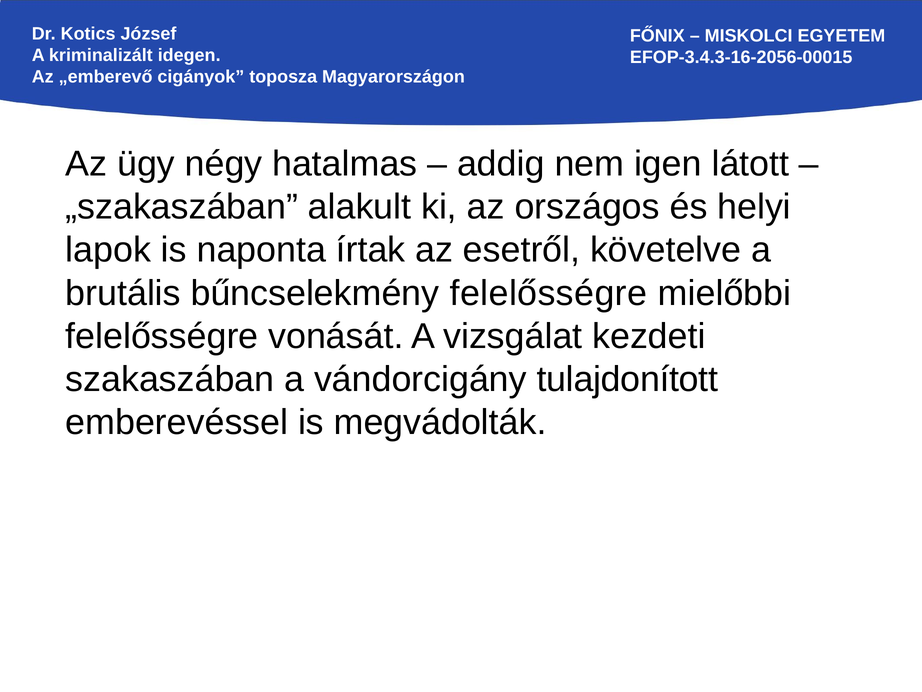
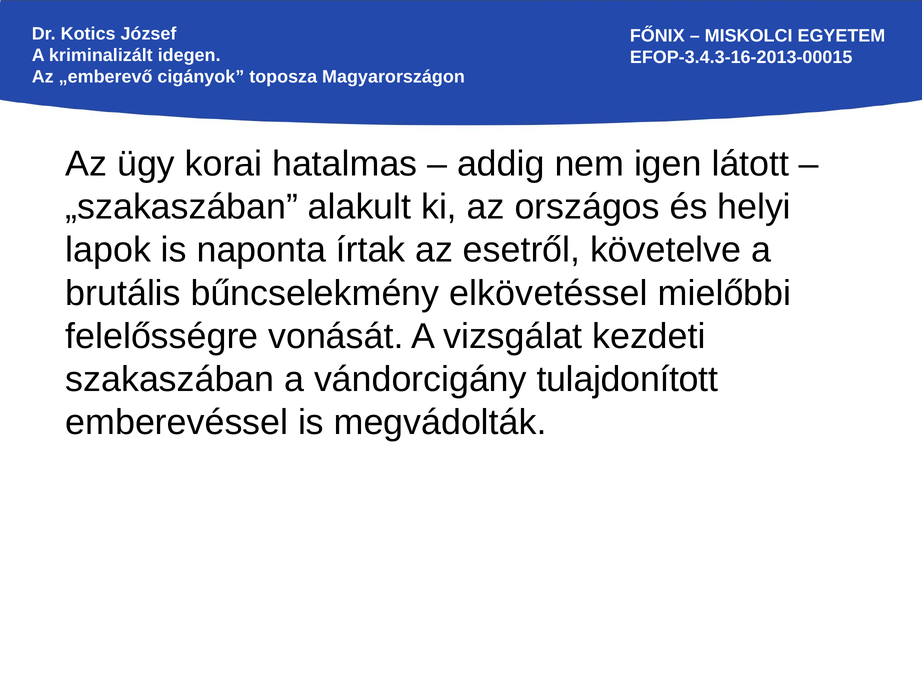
EFOP-3.4.3-16-2056-00015: EFOP-3.4.3-16-2056-00015 -> EFOP-3.4.3-16-2013-00015 (741, 57)
négy: négy -> korai (224, 164)
bűncselekmény felelősségre: felelősségre -> elkövetéssel (549, 293)
